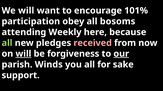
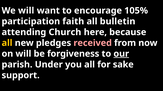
101%: 101% -> 105% (136, 11)
obey: obey -> faith (73, 22)
bosoms: bosoms -> bulletin (118, 22)
Weekly: Weekly -> Church (65, 32)
all colour: light green -> yellow (7, 43)
will underline: present -> none (23, 54)
Winds: Winds -> Under (49, 65)
